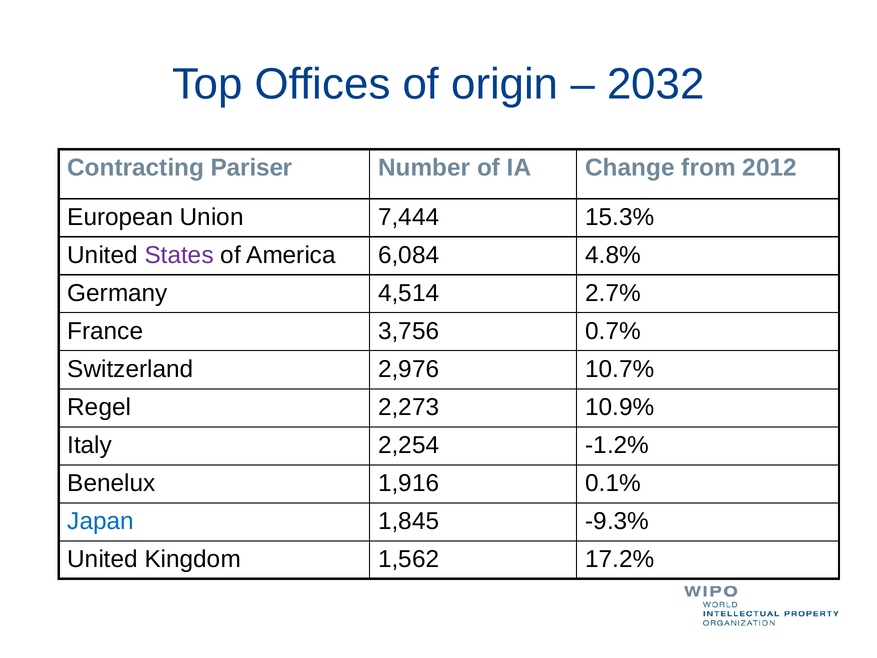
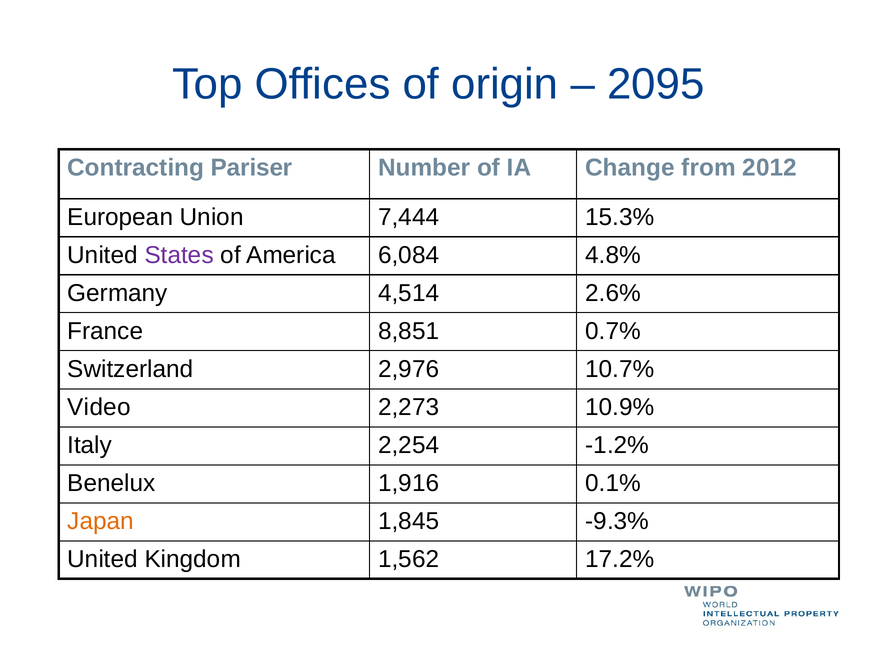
2032: 2032 -> 2095 (656, 84)
2.7%: 2.7% -> 2.6% (613, 293)
3,756: 3,756 -> 8,851 (409, 331)
Regel: Regel -> Video (99, 407)
Japan colour: blue -> orange (101, 521)
